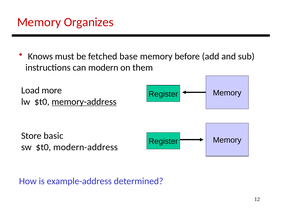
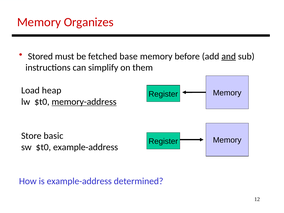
Knows: Knows -> Stored (40, 56)
and underline: none -> present (229, 56)
modern: modern -> simplify (103, 68)
more: more -> heap (52, 90)
$t0 modern-address: modern-address -> example-address (86, 147)
